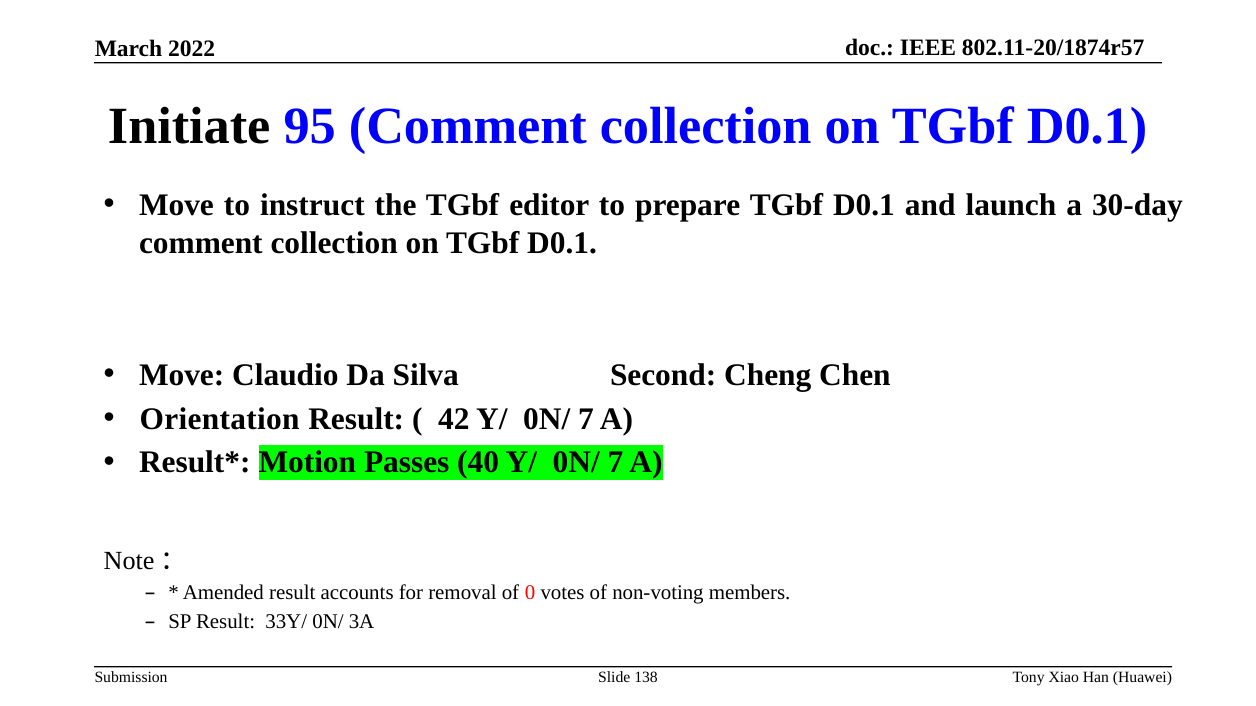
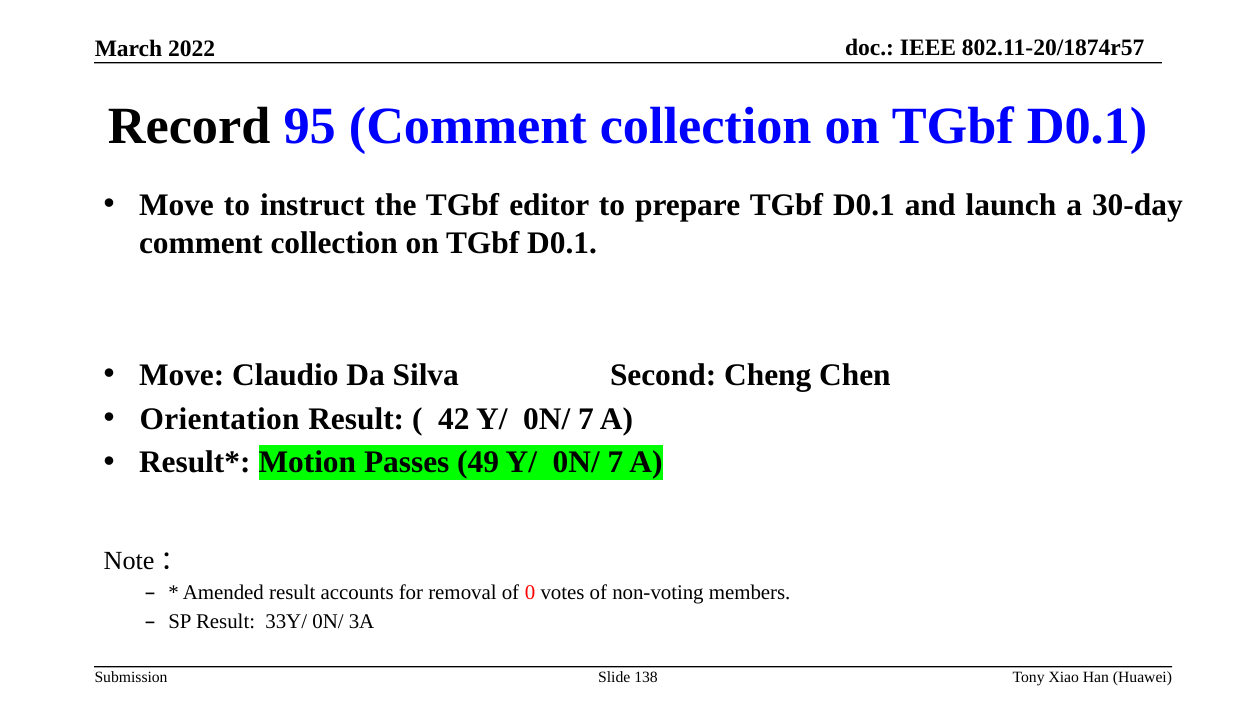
Initiate: Initiate -> Record (189, 126)
40: 40 -> 49 (478, 463)
